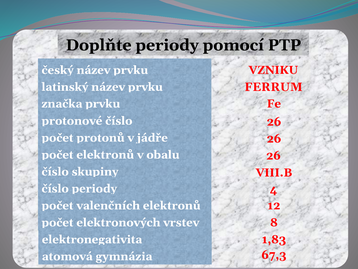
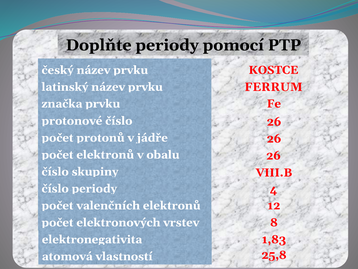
VZNIKU: VZNIKU -> KOSTCE (273, 70)
67,3: 67,3 -> 25,8 (274, 255)
gymnázia: gymnázia -> vlastností (124, 256)
